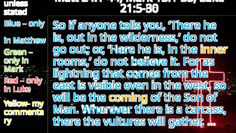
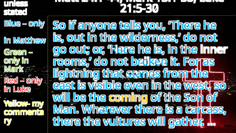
21:5-65: 21:5-65 -> 21:5-37 (139, 8)
inner colour: yellow -> white (214, 50)
restore: restore -> broken (149, 61)
Abundant: Abundant -> Whatever (107, 109)
